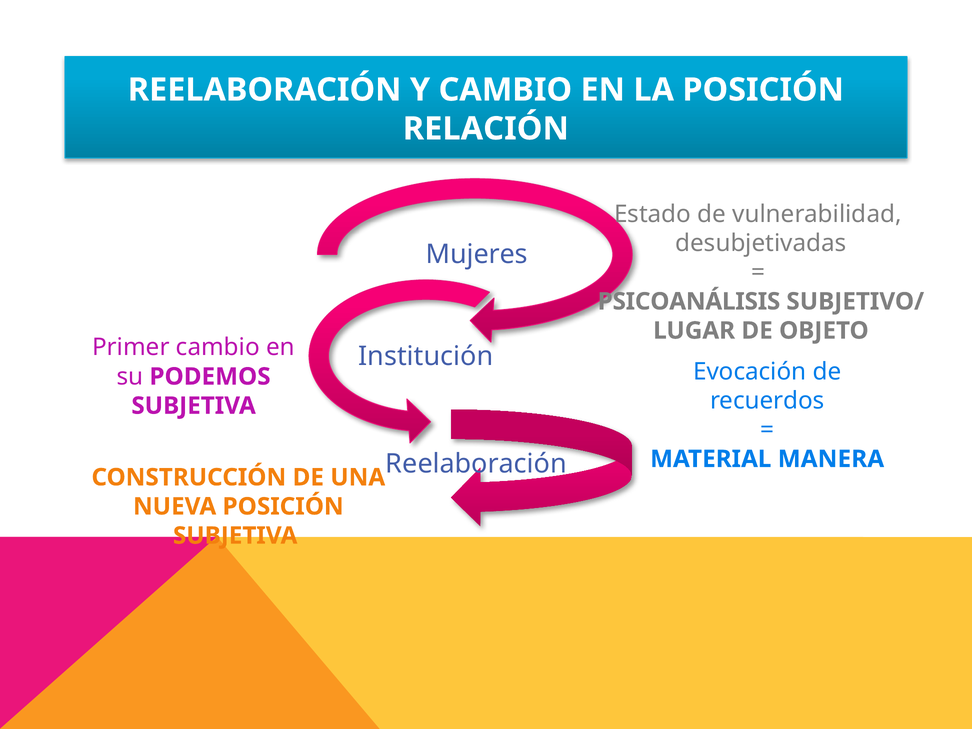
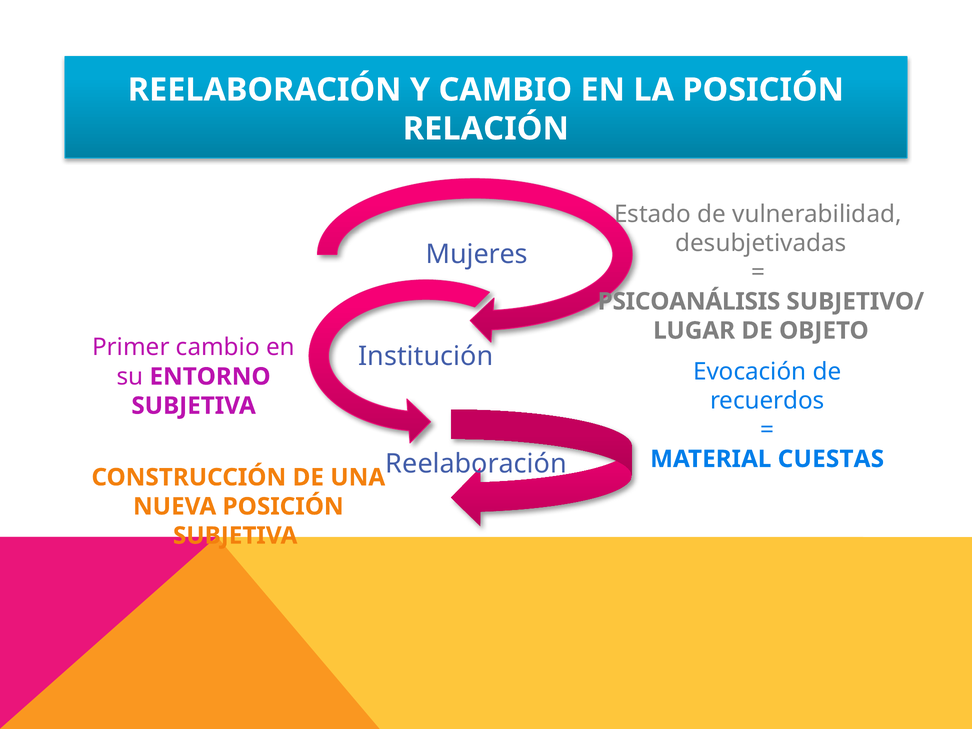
PODEMOS: PODEMOS -> ENTORNO (210, 377)
MANERA: MANERA -> CUESTAS (831, 459)
